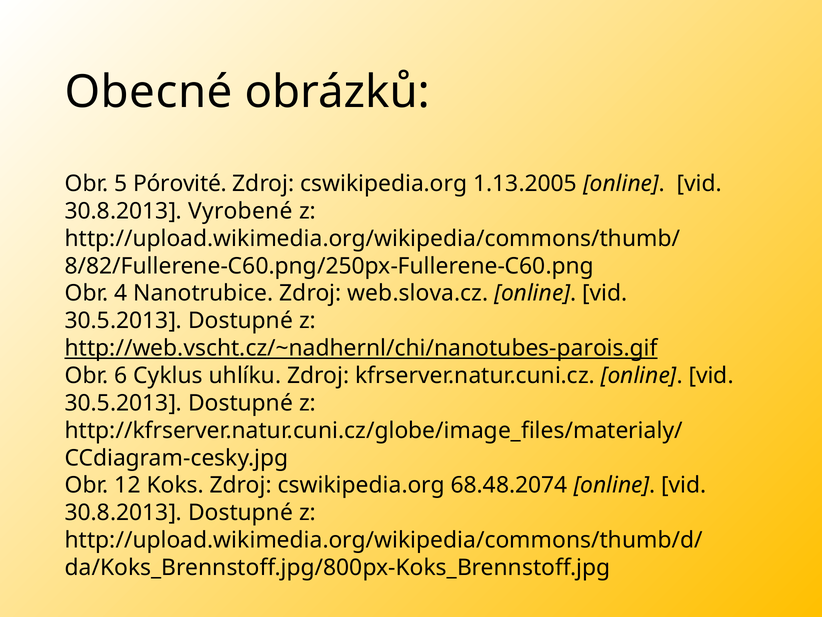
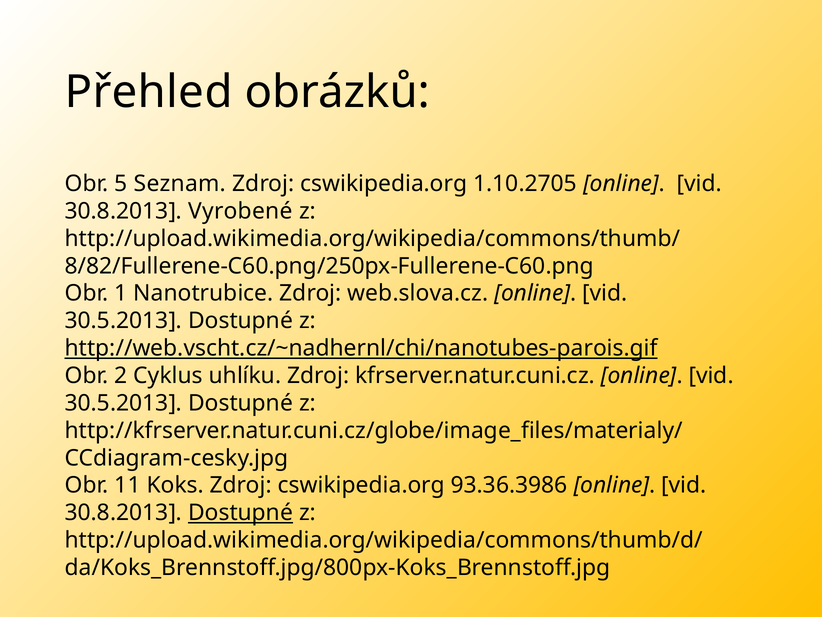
Obecné: Obecné -> Přehled (149, 92)
Pórovité: Pórovité -> Seznam (180, 184)
1.13.2005: 1.13.2005 -> 1.10.2705 (525, 184)
4: 4 -> 1 (121, 293)
6: 6 -> 2 (121, 375)
12: 12 -> 11 (128, 485)
68.48.2074: 68.48.2074 -> 93.36.3986 (509, 485)
Dostupné underline: none -> present (241, 512)
